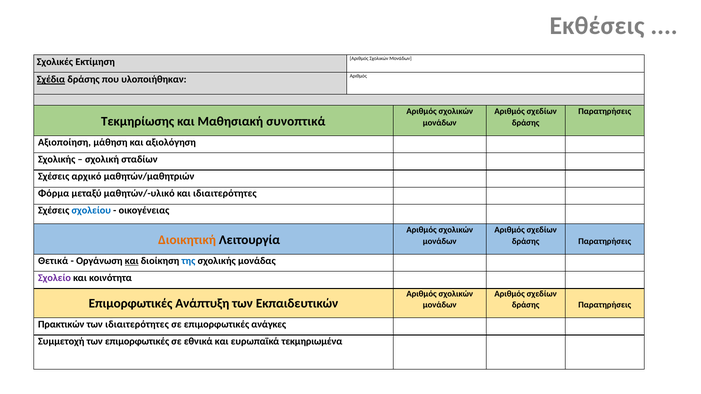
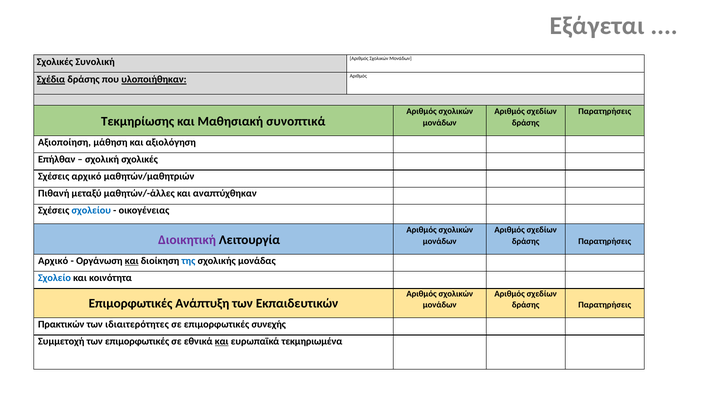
Εκθέσεις: Εκθέσεις -> Εξάγεται (597, 26)
Εκτίμηση: Εκτίμηση -> Συνολική (95, 62)
υλοποιήθηκαν underline: none -> present (154, 80)
Σχολικής: Σχολικής -> Επήλθαν (57, 159)
σχολική σταδίων: σταδίων -> σχολικές (140, 159)
Φόρμα: Φόρμα -> Πιθανή (54, 194)
μαθητών/-υλικό: μαθητών/-υλικό -> μαθητών/-άλλες (139, 194)
και ιδιαιτερότητες: ιδιαιτερότητες -> αναπτύχθηκαν (225, 194)
Διοικητική colour: orange -> purple (187, 240)
Θετικά: Θετικά -> Αρχικό (53, 261)
Σχολείο colour: purple -> blue (55, 278)
ανάγκες: ανάγκες -> συνεχής (269, 324)
και underline: none -> present (222, 342)
